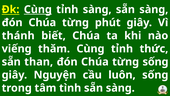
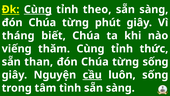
tỉnh sàng: sàng -> theo (97, 9)
thánh: thánh -> tháng (18, 36)
cầu underline: none -> present (92, 75)
